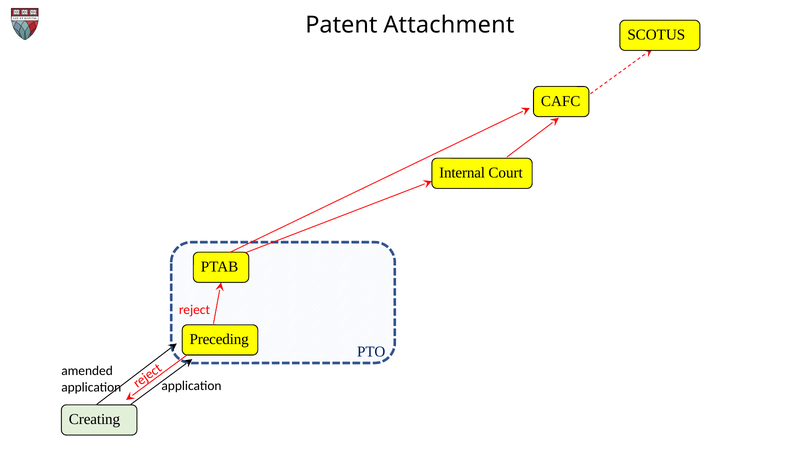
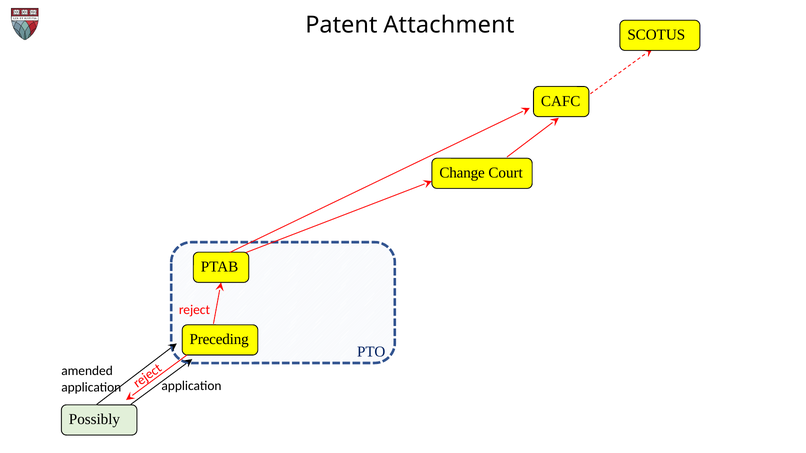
Internal: Internal -> Change (462, 173)
Creating: Creating -> Possibly (94, 420)
